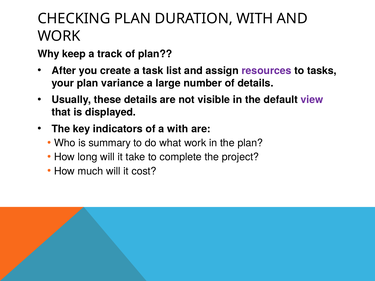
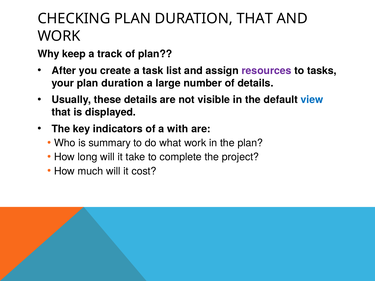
DURATION WITH: WITH -> THAT (255, 18)
your plan variance: variance -> duration (123, 83)
view colour: purple -> blue (312, 100)
